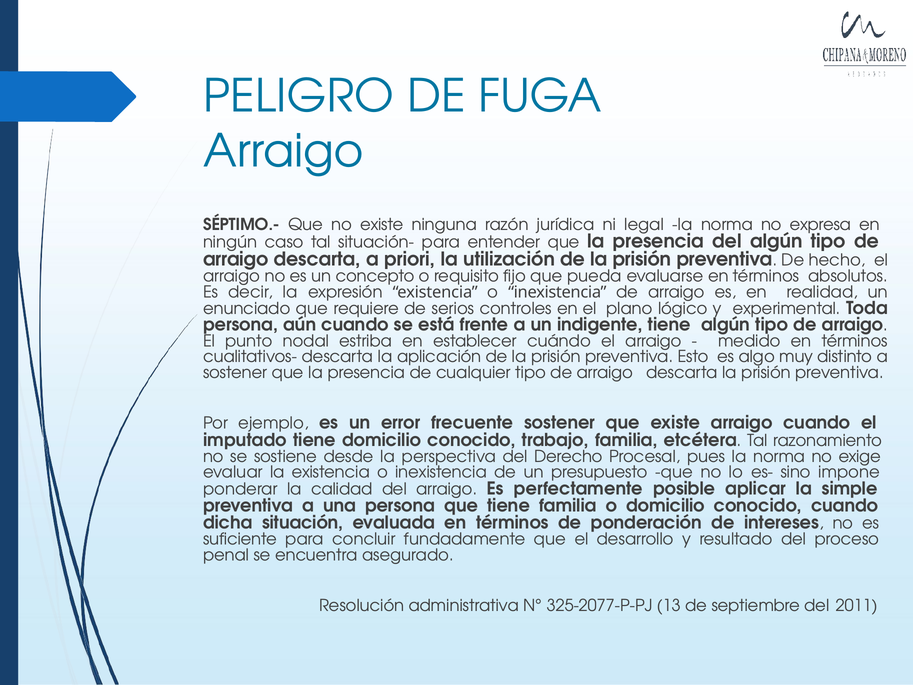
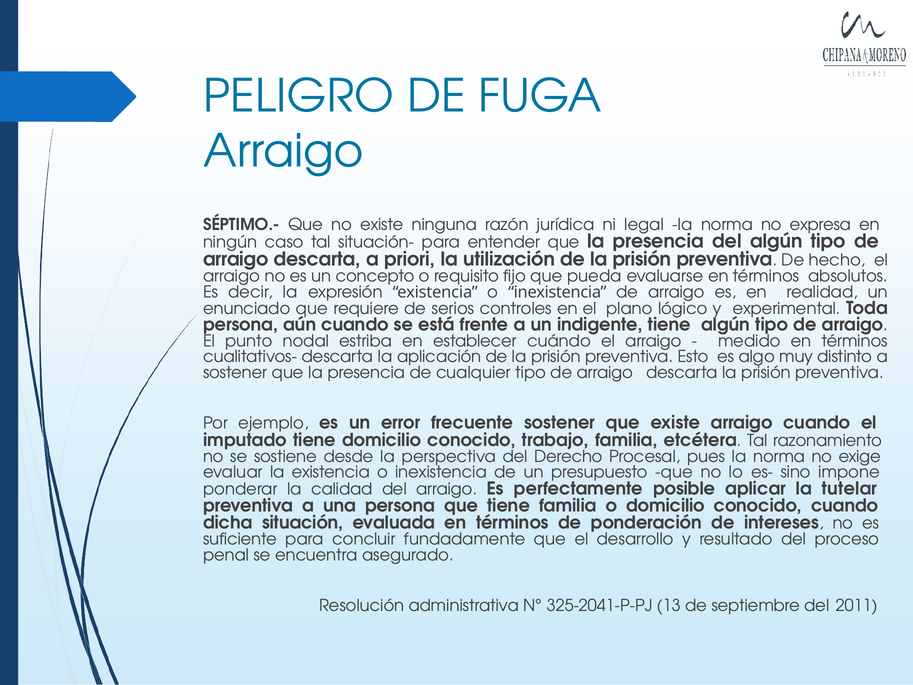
simple: simple -> tutelar (850, 489)
325-2077-P-PJ: 325-2077-P-PJ -> 325-2041-P-PJ (600, 606)
